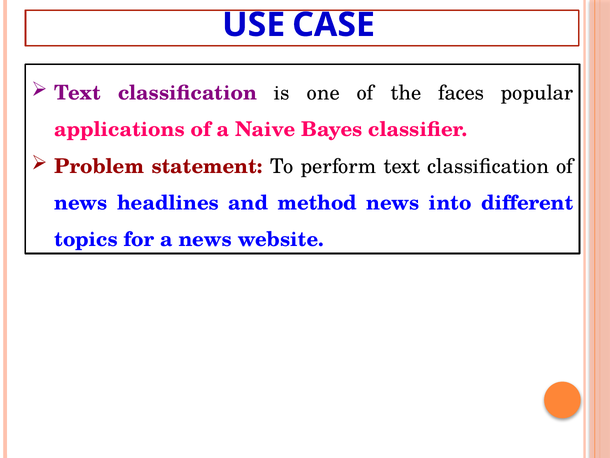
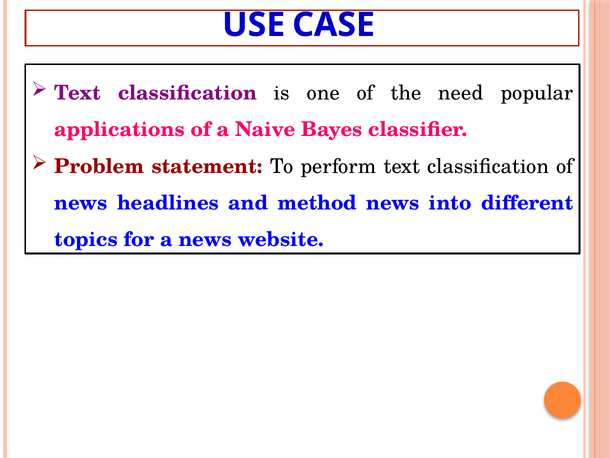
faces: faces -> need (461, 93)
